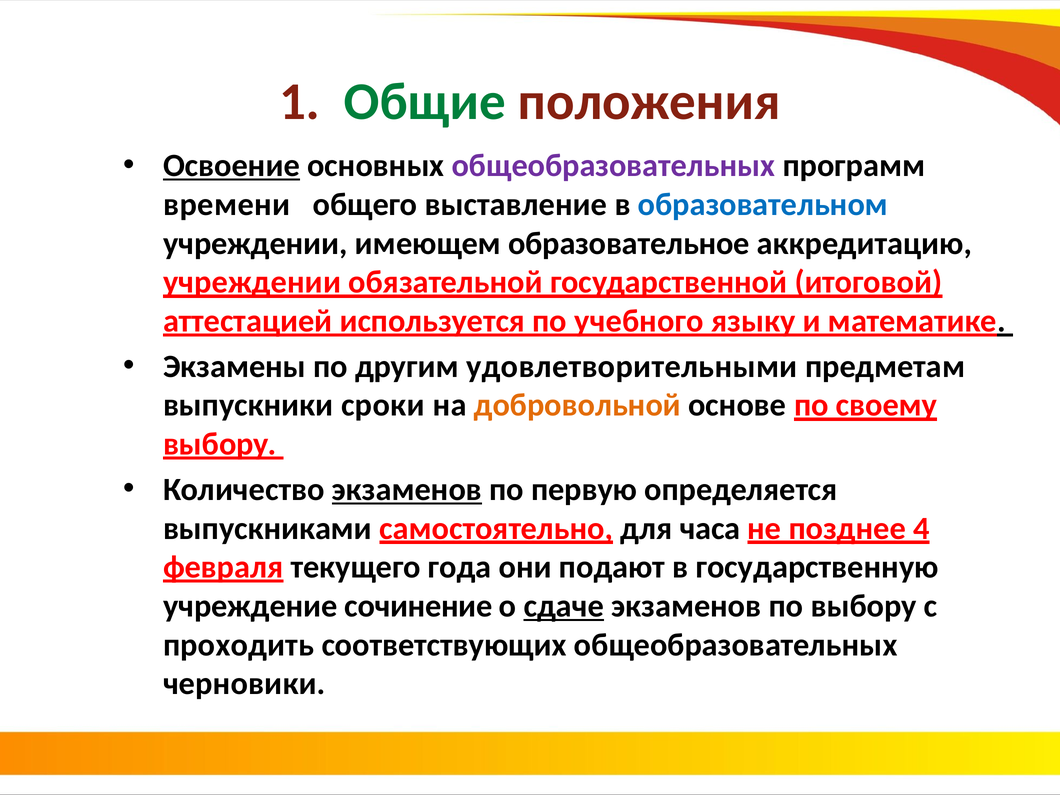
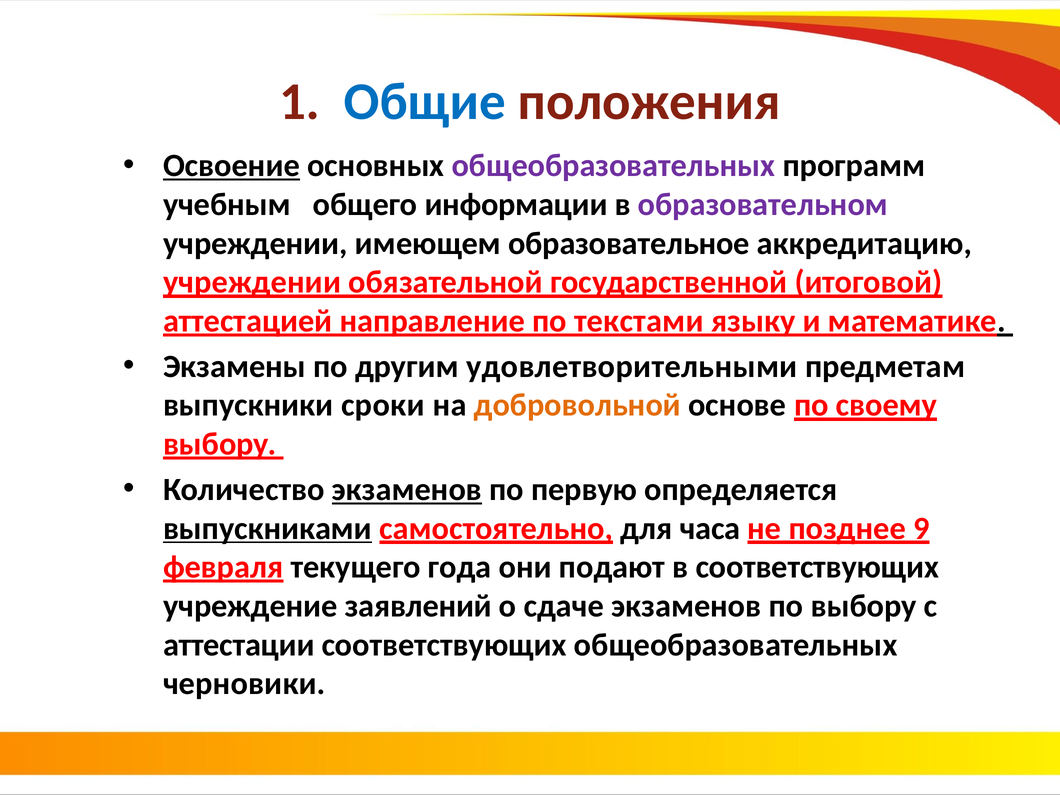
Общие colour: green -> blue (425, 102)
времени: времени -> учебным (227, 205)
выставление: выставление -> информации (516, 205)
образовательном colour: blue -> purple (763, 205)
используется: используется -> направление (432, 321)
учебного: учебного -> текстами (639, 321)
выпускниками underline: none -> present (268, 528)
4: 4 -> 9 (921, 528)
в государственную: государственную -> соответствующих (817, 567)
сочинение: сочинение -> заявлений (418, 606)
сдаче underline: present -> none (564, 606)
проходить: проходить -> аттестации (239, 645)
